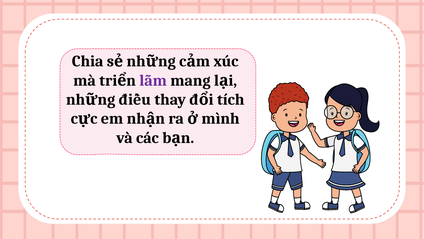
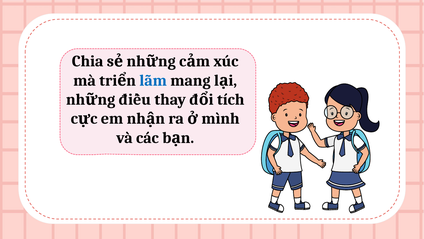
lãm colour: purple -> blue (153, 80)
